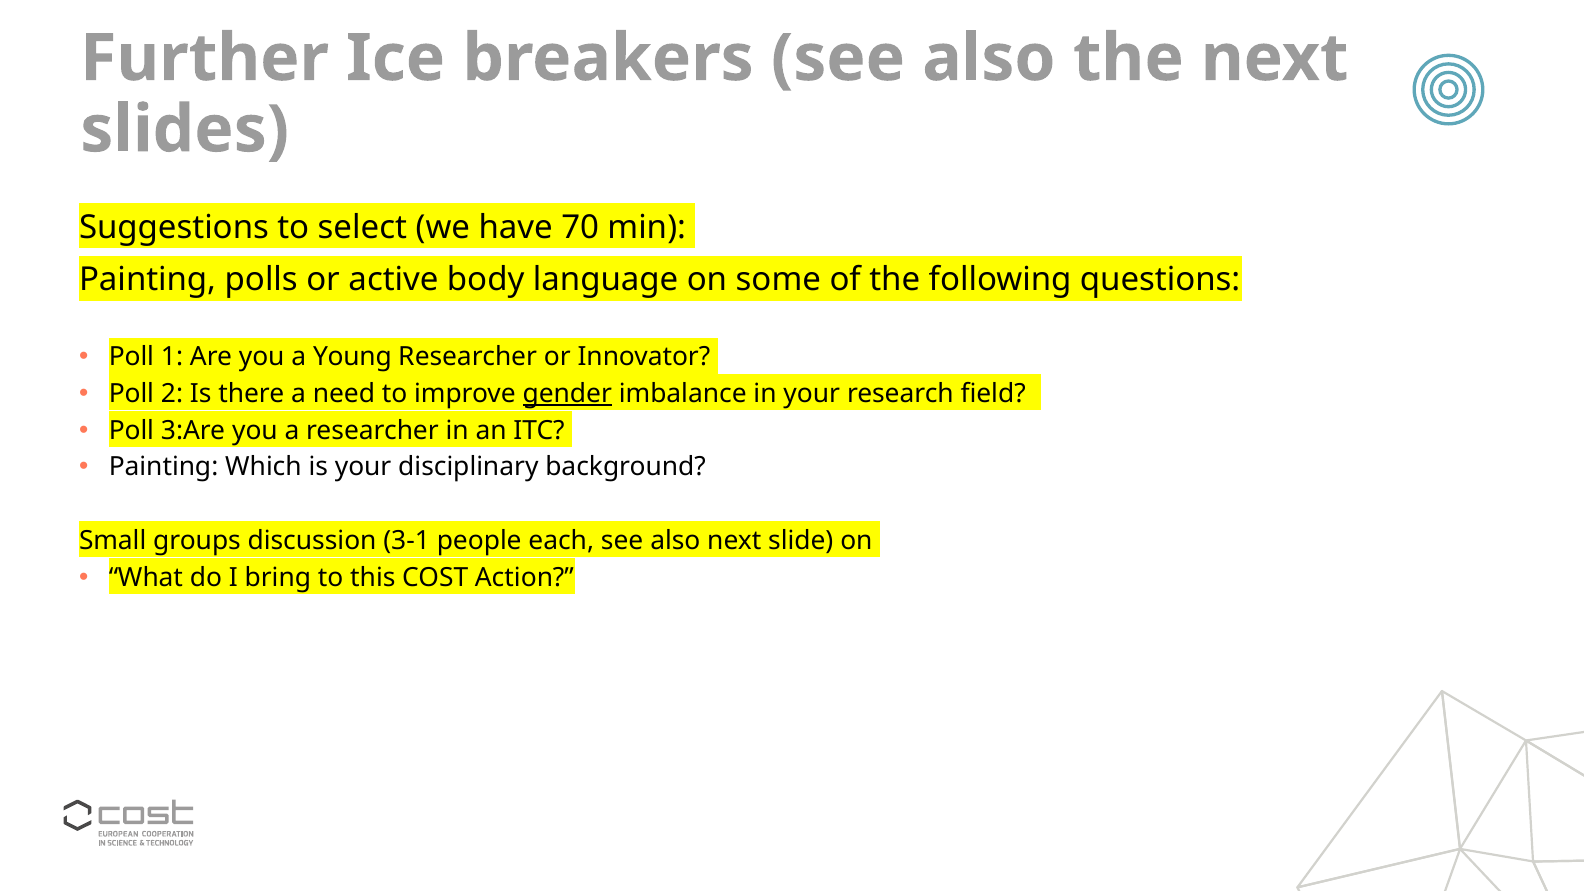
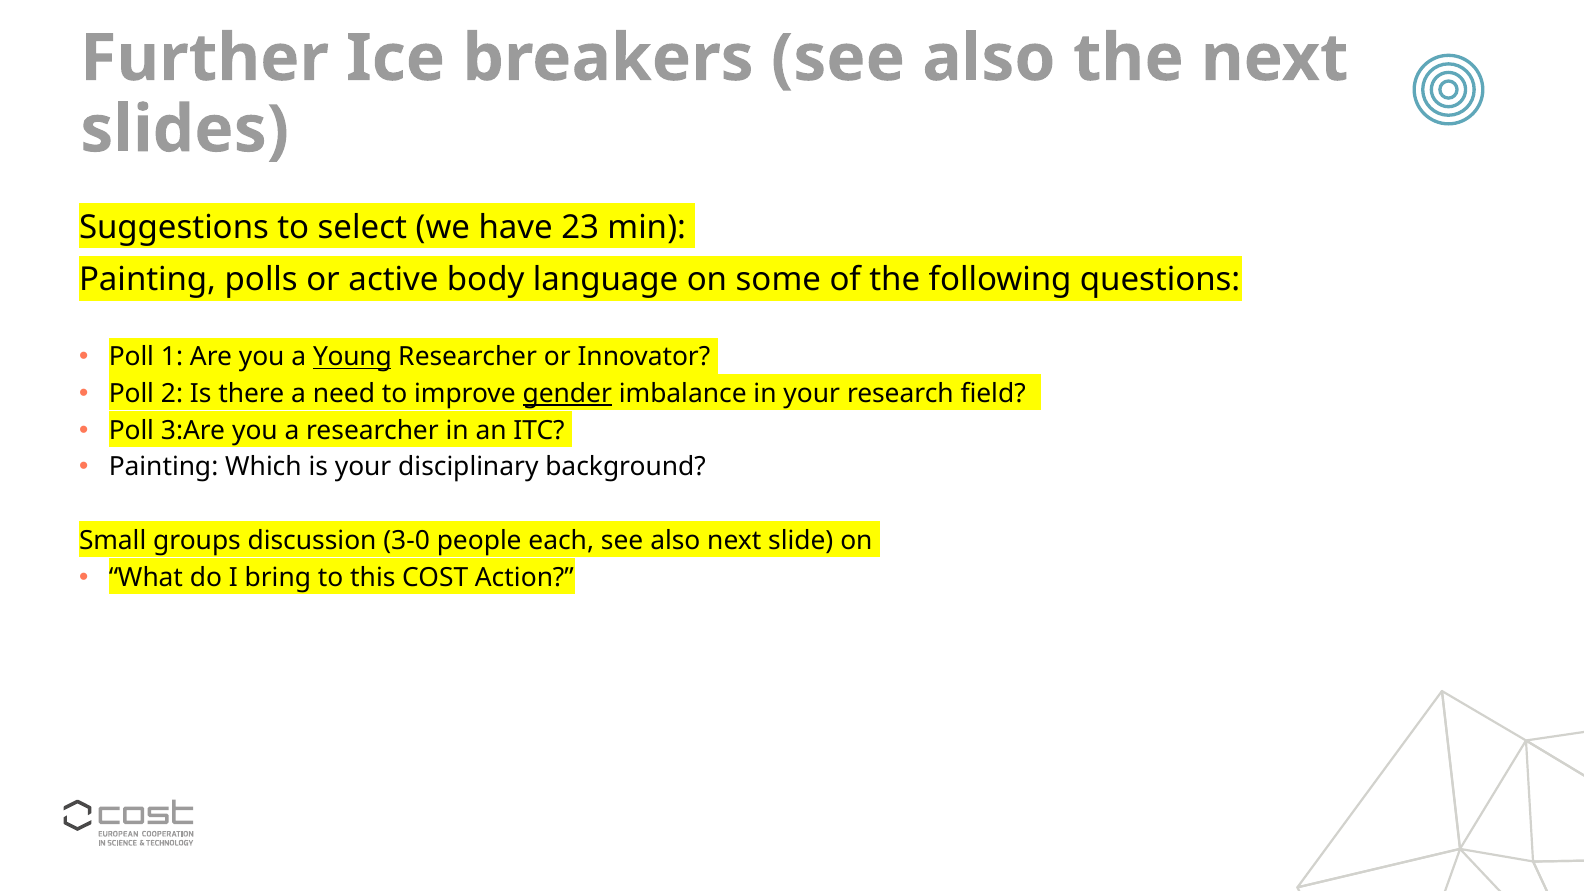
70: 70 -> 23 (580, 228)
Young underline: none -> present (352, 357)
3-1: 3-1 -> 3-0 (407, 541)
